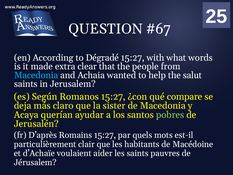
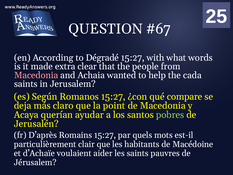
Macedonia colour: light blue -> pink (36, 75)
salut: salut -> cada (192, 75)
sister: sister -> point (114, 106)
